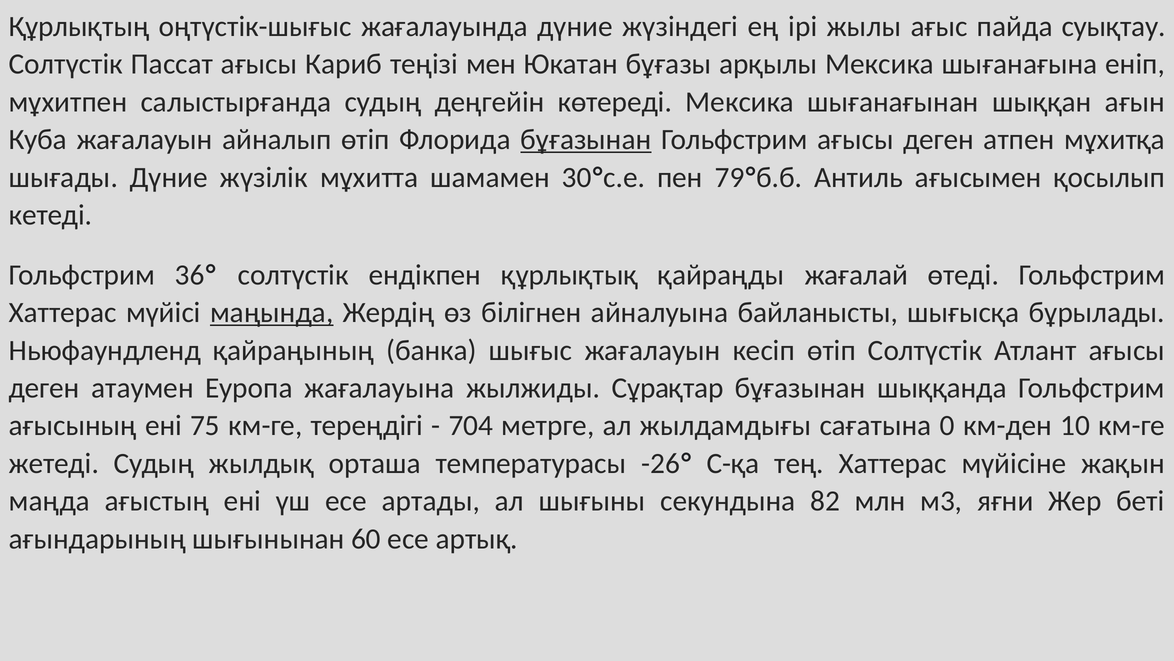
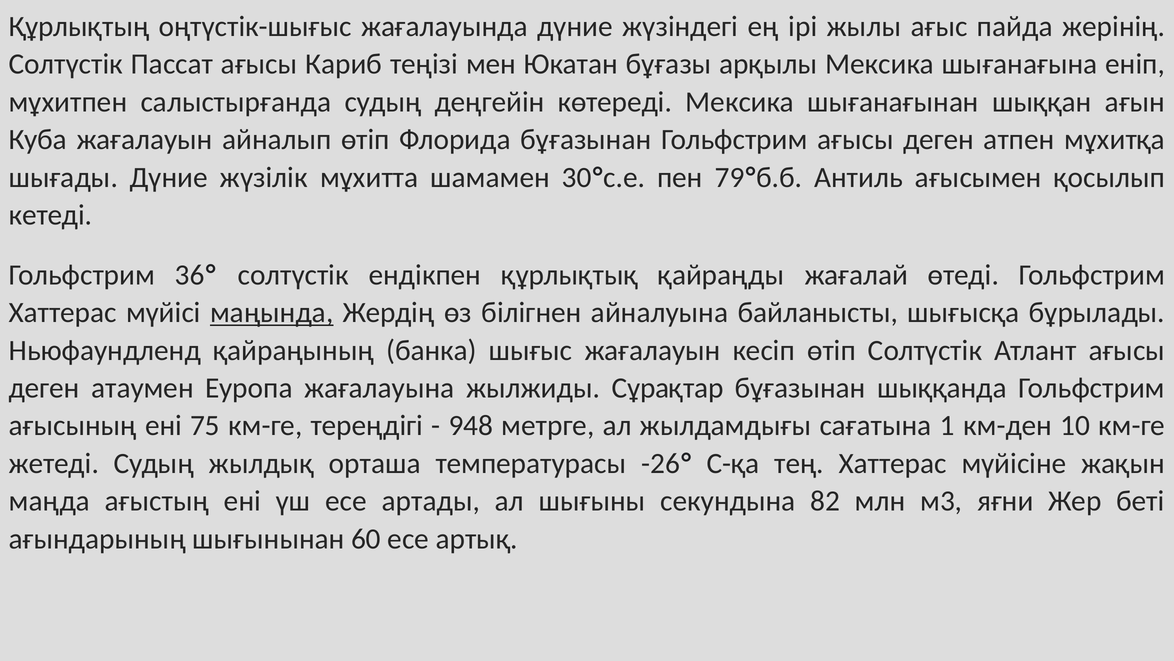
суықтау: суықтау -> жерінің (1114, 27)
бұғазынан underline: present -> none (586, 140)
704: 704 -> 948 (471, 425)
0: 0 -> 1 (947, 425)
